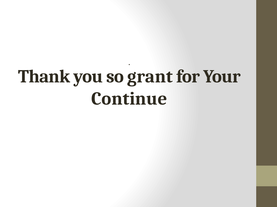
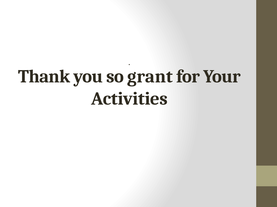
Continue: Continue -> Activities (129, 99)
